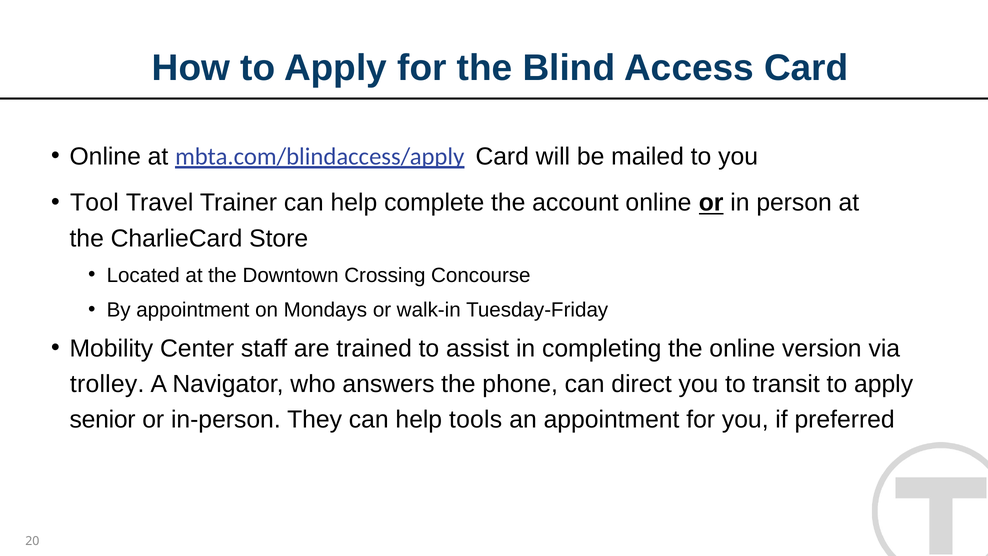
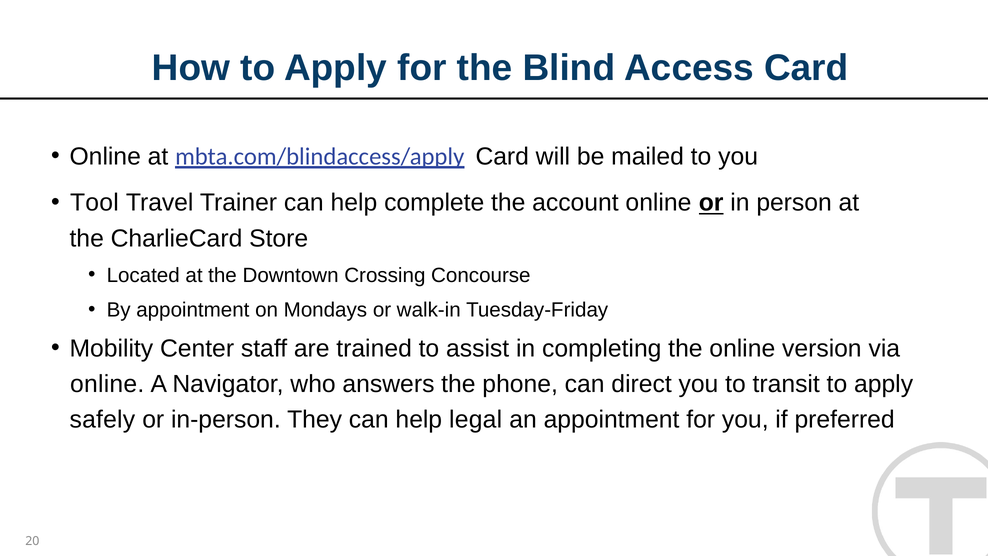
trolley: trolley -> online (107, 384)
senior: senior -> safely (102, 420)
tools: tools -> legal (476, 420)
